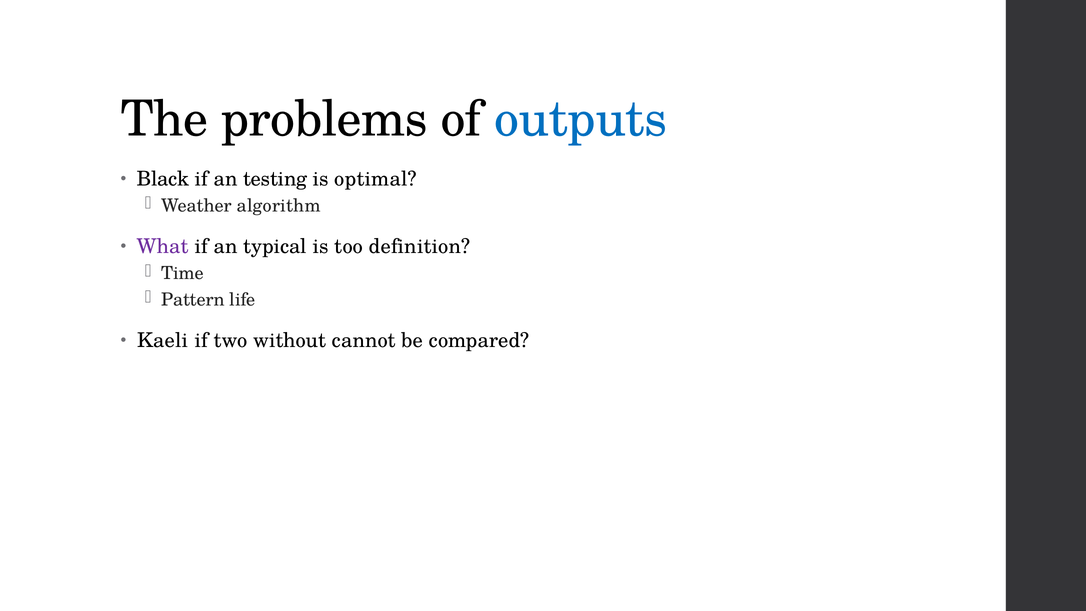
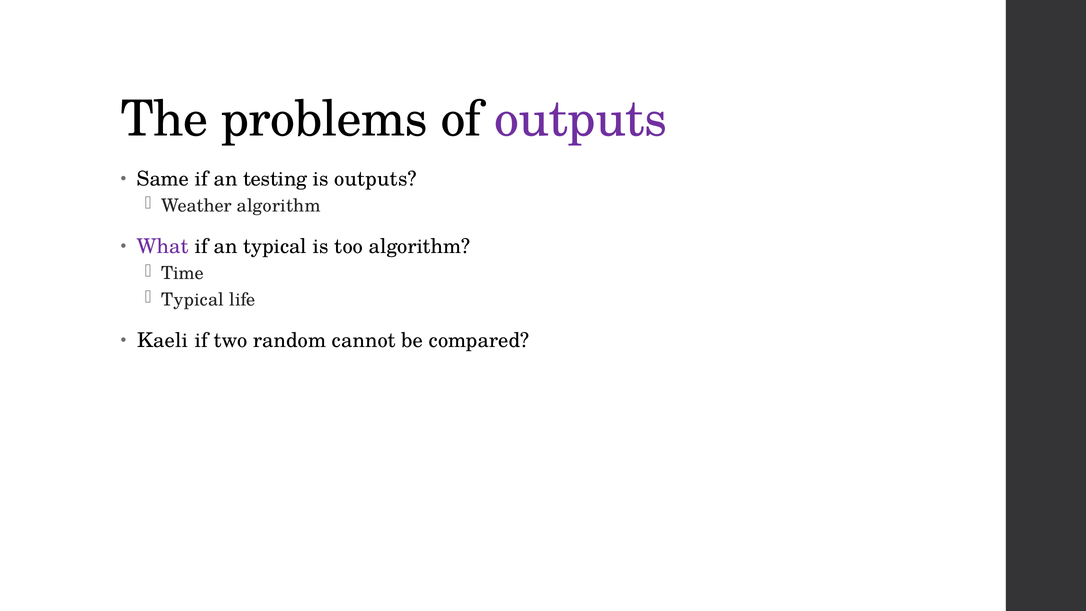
outputs colour: blue -> purple (581, 119)
Black: Black -> Same (163, 179)
is optimal: optimal -> outputs (376, 179)
too definition: definition -> algorithm (420, 246)
Pattern: Pattern -> Typical (193, 299)
without: without -> random (290, 340)
